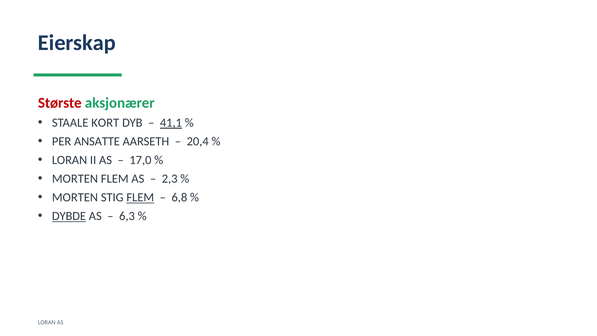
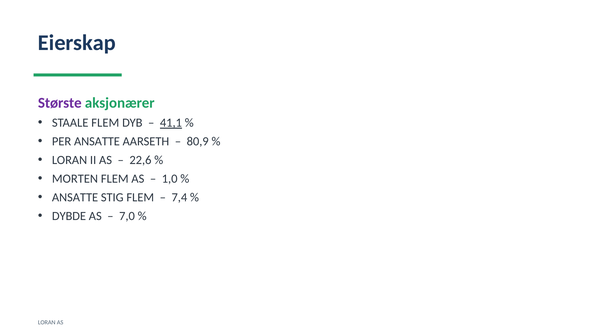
Største colour: red -> purple (60, 103)
STAALE KORT: KORT -> FLEM (105, 123)
20,4: 20,4 -> 80,9 (198, 141)
17,0: 17,0 -> 22,6 (140, 160)
2,3: 2,3 -> 1,0 (170, 179)
MORTEN: MORTEN -> ANSATTE (75, 197)
FLEM underline: present -> none (140, 197)
6,8: 6,8 -> 7,4 (179, 197)
DYBDE underline: present -> none (69, 216)
6,3: 6,3 -> 7,0 (127, 216)
